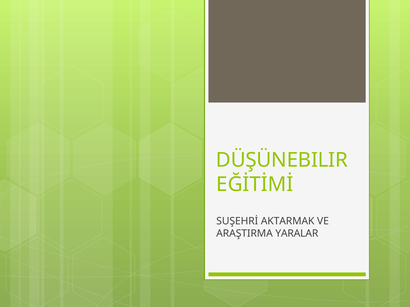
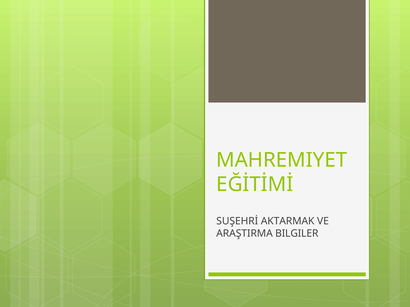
DÜŞÜNEBILIR: DÜŞÜNEBILIR -> MAHREMIYET (282, 160)
YARALAR: YARALAR -> BILGILER (297, 234)
